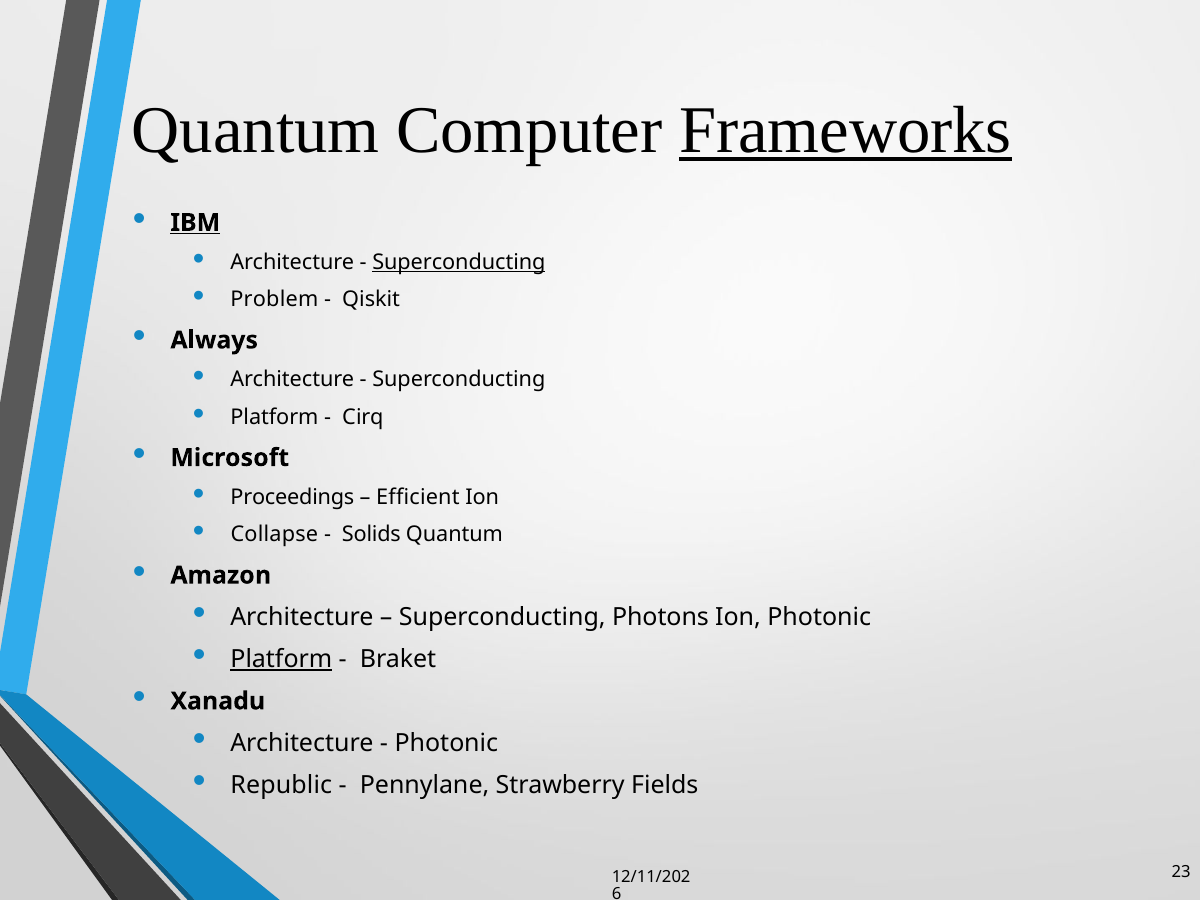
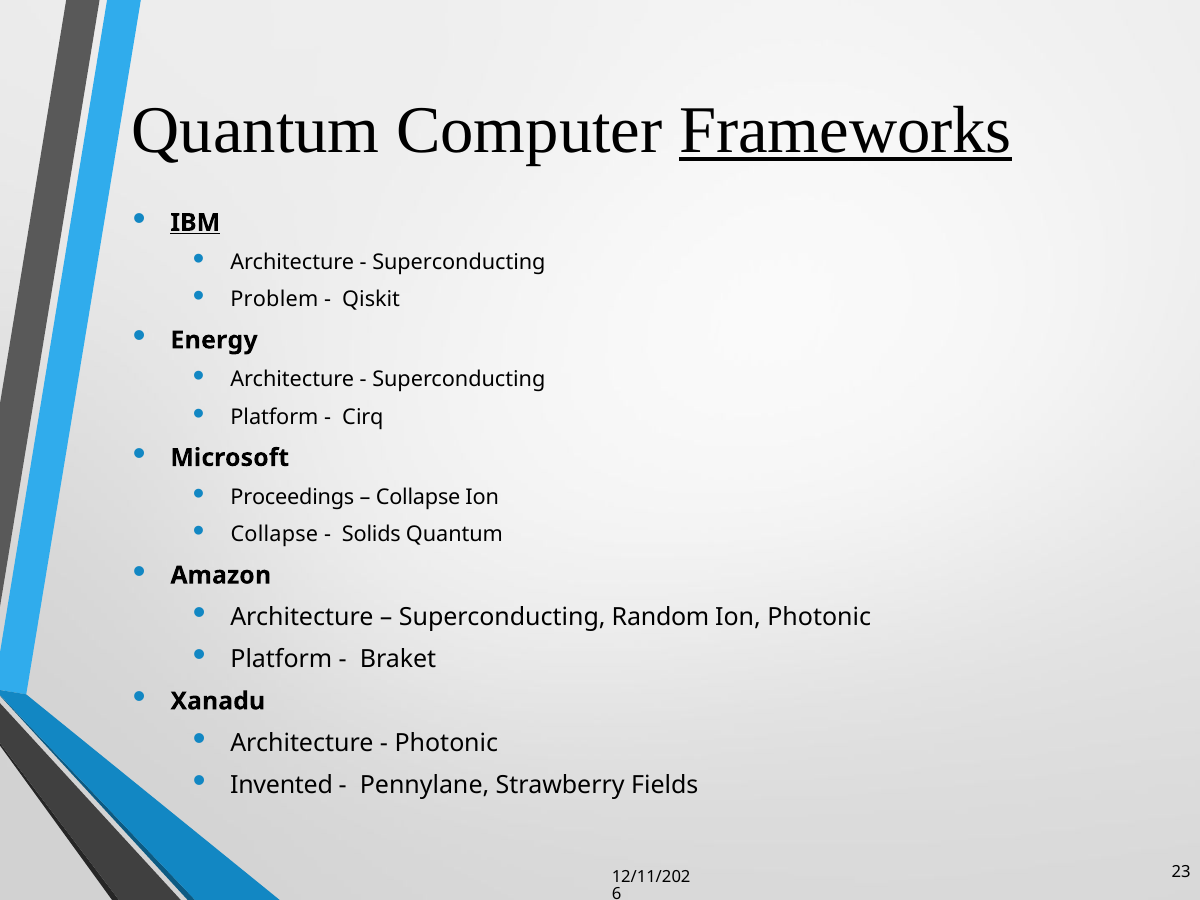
Superconducting underline: present -> none (459, 262)
Always: Always -> Energy (214, 340)
Efficient: Efficient -> Collapse (418, 497)
Photons: Photons -> Random (661, 617)
Platform underline: present -> none (281, 659)
Republic: Republic -> Invented (281, 785)
